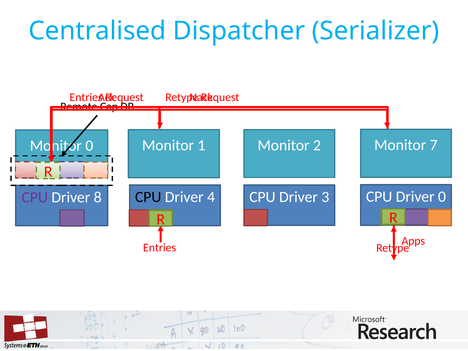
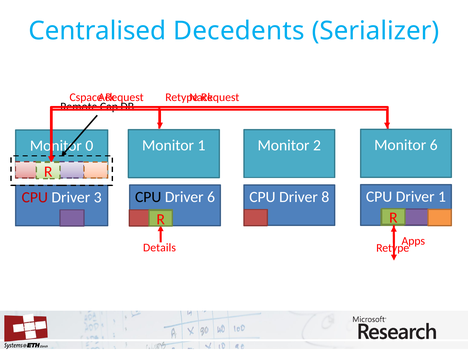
Dispatcher: Dispatcher -> Decedents (239, 31)
Entries: Entries -> Cspace (86, 97)
7: 7 -> 6 (434, 145)
Driver 0: 0 -> 1 (442, 197)
3: 3 -> 8 (325, 197)
Driver 4: 4 -> 6 (211, 197)
CPU colour: purple -> red (35, 197)
8: 8 -> 3 (98, 197)
Entries: Entries -> Details (160, 248)
